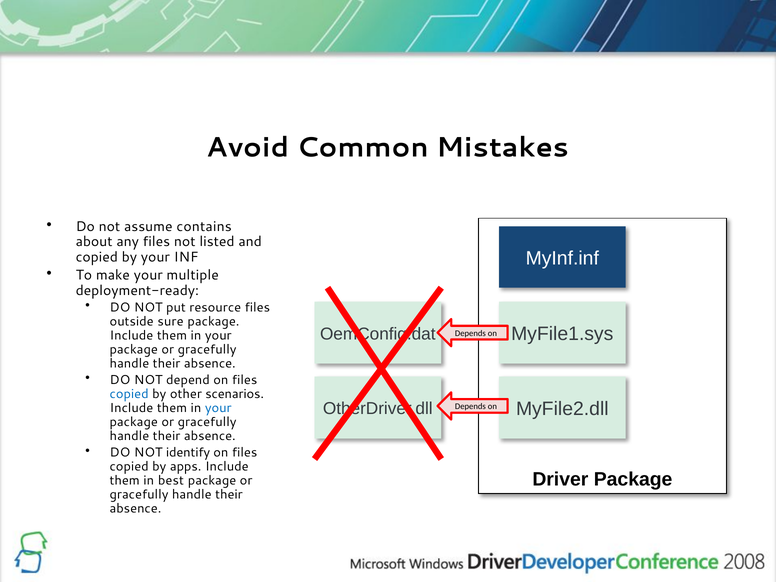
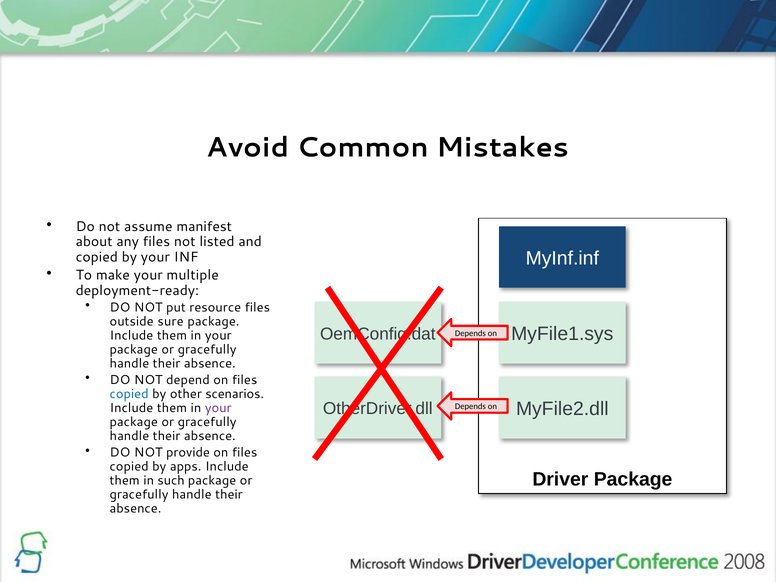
contains: contains -> manifest (204, 227)
your colour: blue -> purple (218, 408)
identify: identify -> provide (188, 453)
best: best -> such (171, 480)
